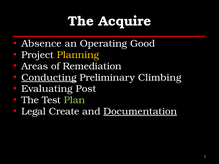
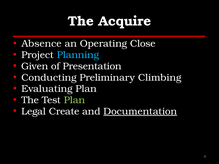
Good: Good -> Close (143, 44)
Planning colour: yellow -> light blue (78, 55)
Areas: Areas -> Given (35, 66)
Remediation: Remediation -> Presentation (92, 66)
Conducting underline: present -> none (49, 78)
Evaluating Post: Post -> Plan (86, 89)
